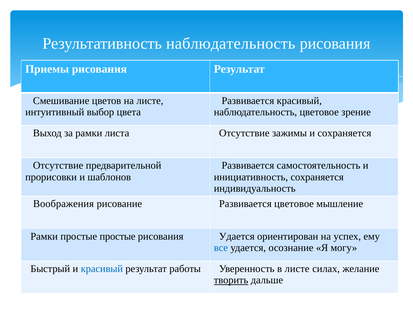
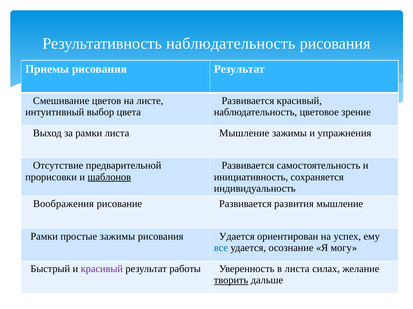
листа Отсутствие: Отсутствие -> Мышление (244, 133)
и сохраняется: сохраняется -> упражнения (344, 133)
шаблонов underline: none -> present (109, 177)
Развивается цветовое: цветовое -> развития (294, 204)
простые простые: простые -> зажимы (117, 237)
красивый colour: blue -> purple (102, 269)
в листе: листе -> листа (297, 269)
